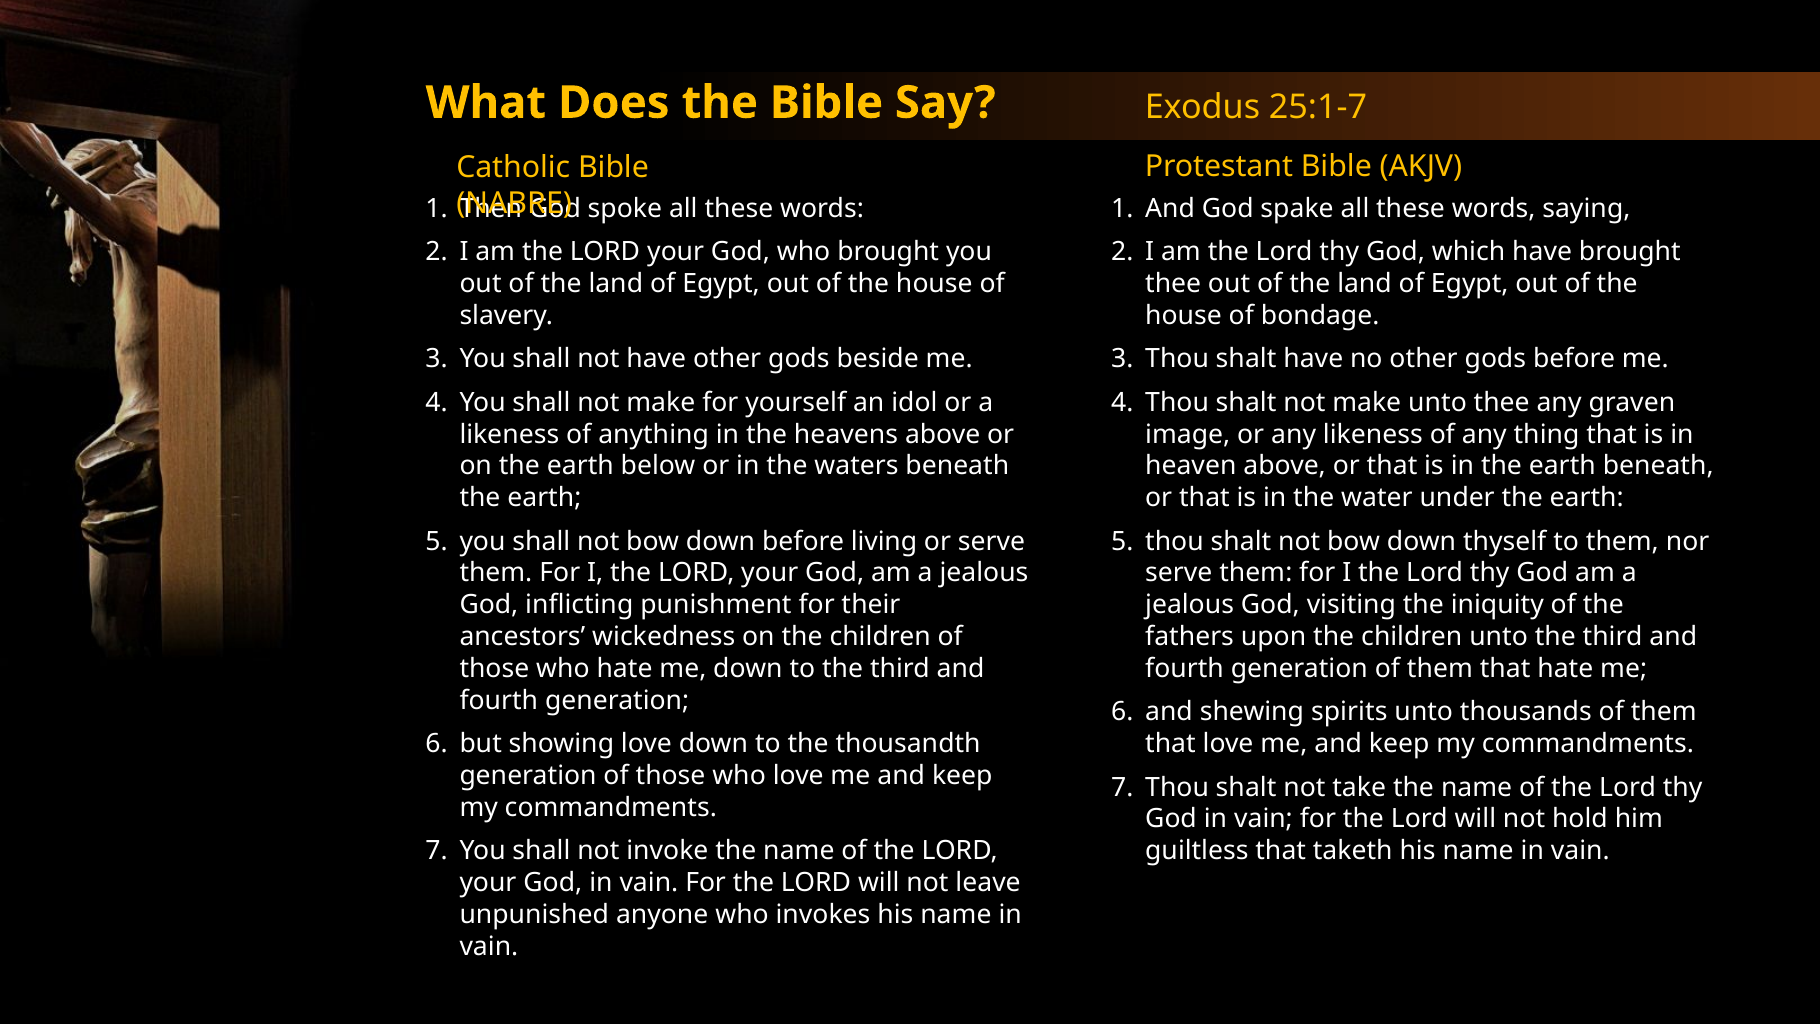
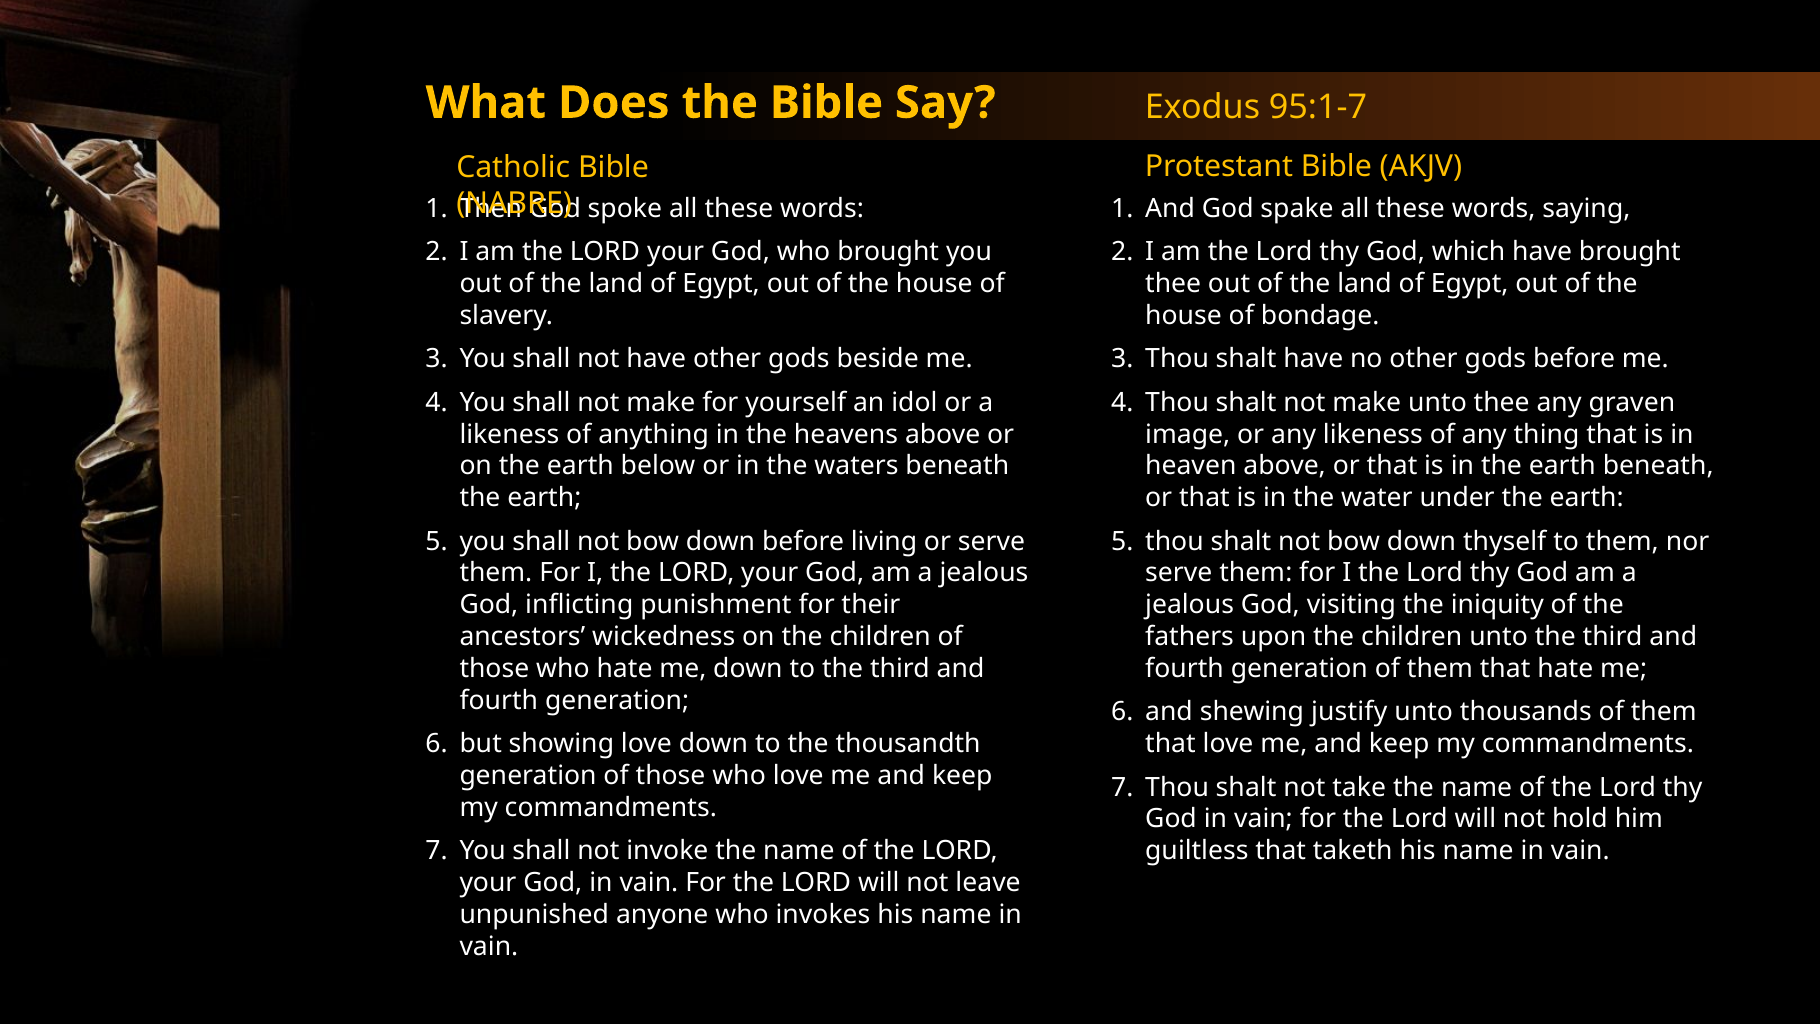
25:1-7: 25:1-7 -> 95:1-7 (1318, 107)
spirits: spirits -> justify (1349, 712)
